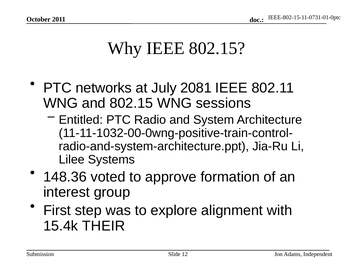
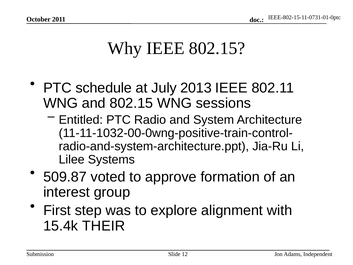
networks: networks -> schedule (104, 88)
2081: 2081 -> 2013 (196, 88)
148.36: 148.36 -> 509.87 (65, 177)
